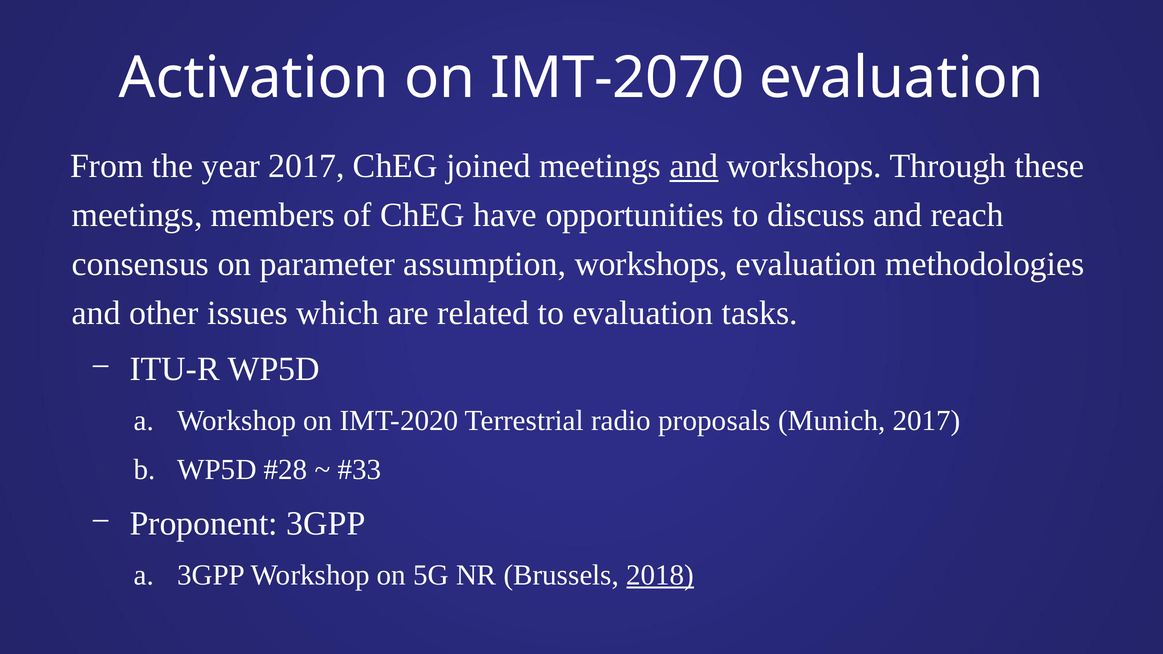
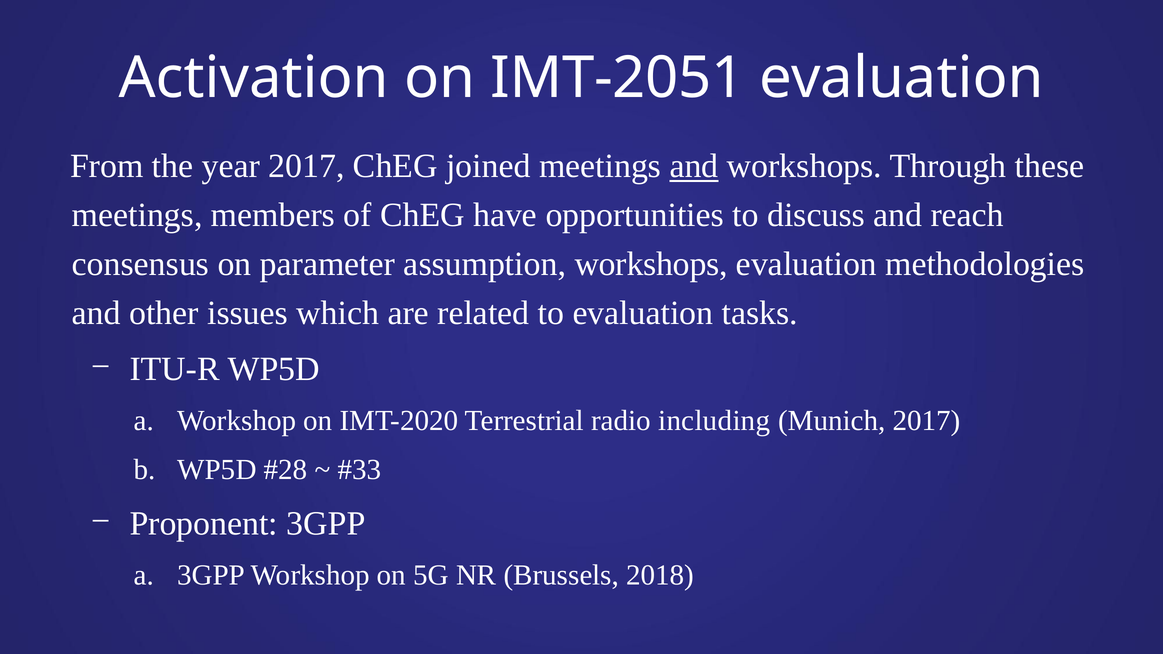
IMT-2070: IMT-2070 -> IMT-2051 (617, 78)
proposals: proposals -> including (714, 421)
2018 underline: present -> none (660, 575)
